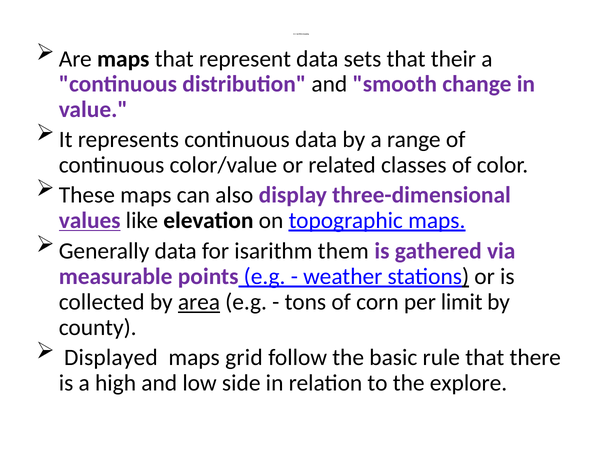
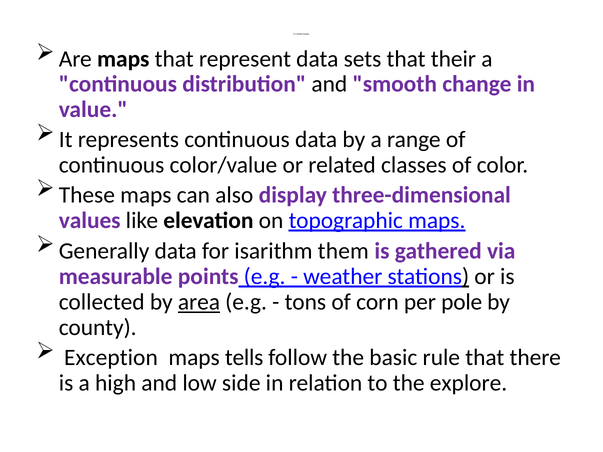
values underline: present -> none (90, 221)
limit: limit -> pole (462, 302)
Displayed: Displayed -> Exception (111, 358)
grid: grid -> tells (244, 358)
